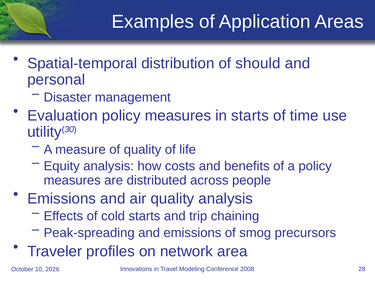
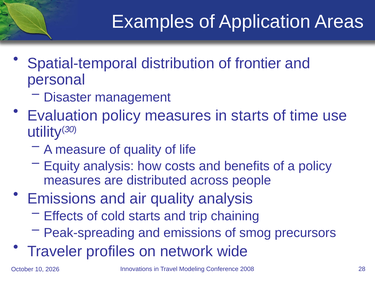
should: should -> frontier (258, 63)
area: area -> wide (232, 252)
